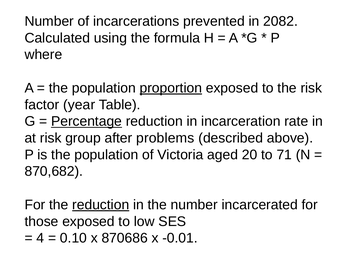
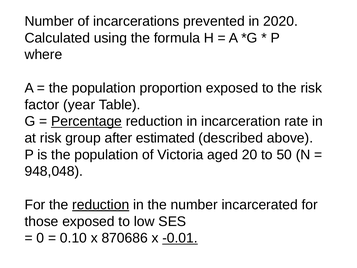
2082: 2082 -> 2020 (281, 21)
proportion underline: present -> none (171, 88)
problems: problems -> estimated (165, 138)
71: 71 -> 50 (284, 155)
870,682: 870,682 -> 948,048 (54, 171)
4: 4 -> 0 (40, 238)
-0.01 underline: none -> present (180, 238)
